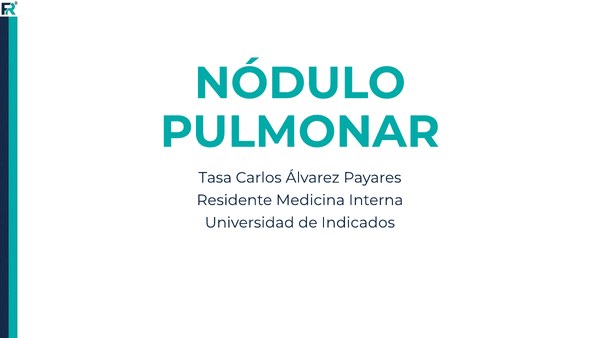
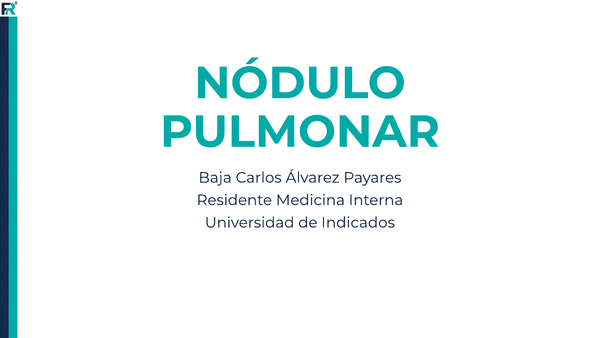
Tasa: Tasa -> Baja (215, 177)
